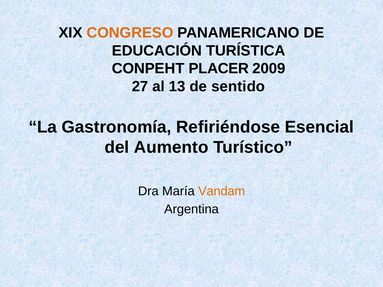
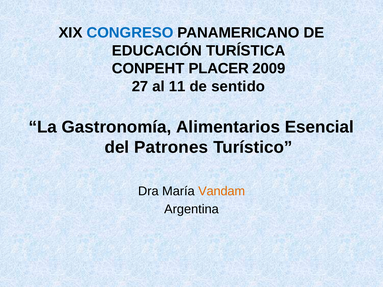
CONGRESO colour: orange -> blue (130, 33)
13: 13 -> 11 (177, 86)
Refiriéndose: Refiriéndose -> Alimentarios (228, 127)
Aumento: Aumento -> Patrones (171, 147)
